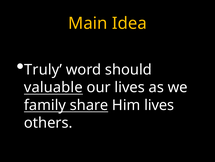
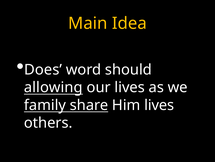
Truly: Truly -> Does (43, 69)
valuable: valuable -> allowing (53, 87)
